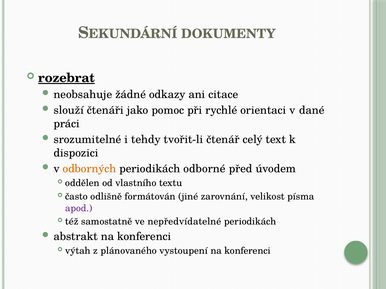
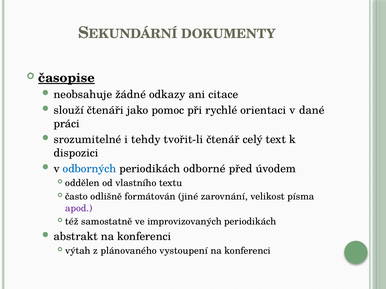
rozebrat: rozebrat -> časopise (66, 78)
odborných colour: orange -> blue (89, 169)
nepředvídatelné: nepředvídatelné -> improvizovaných (184, 222)
